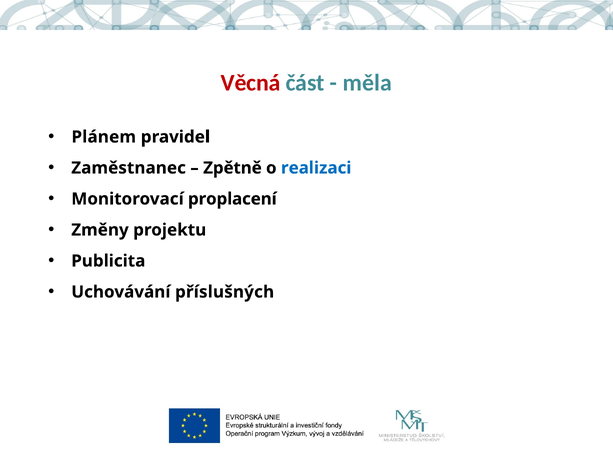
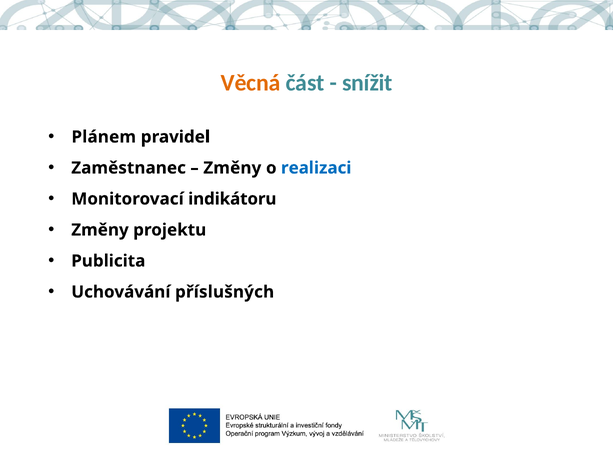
Věcná colour: red -> orange (251, 83)
měla: měla -> snížit (367, 83)
Zpětně: Zpětně -> Změny (232, 168)
proplacení: proplacení -> indikátoru (232, 199)
